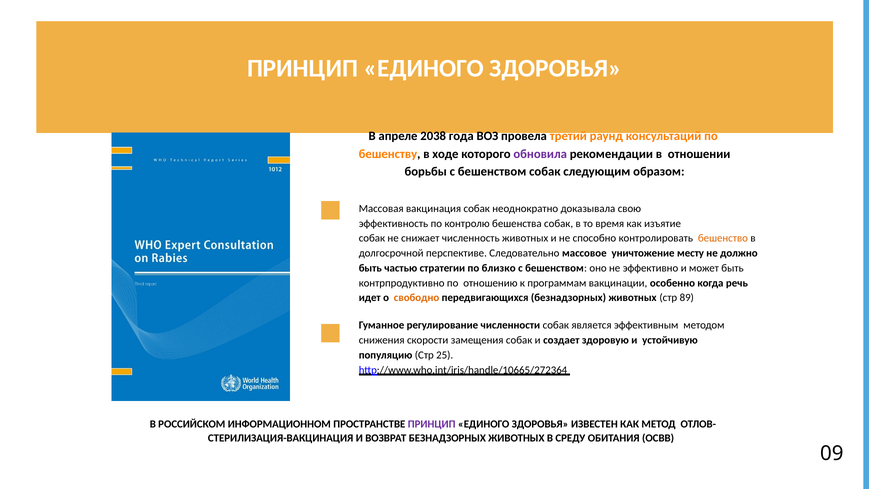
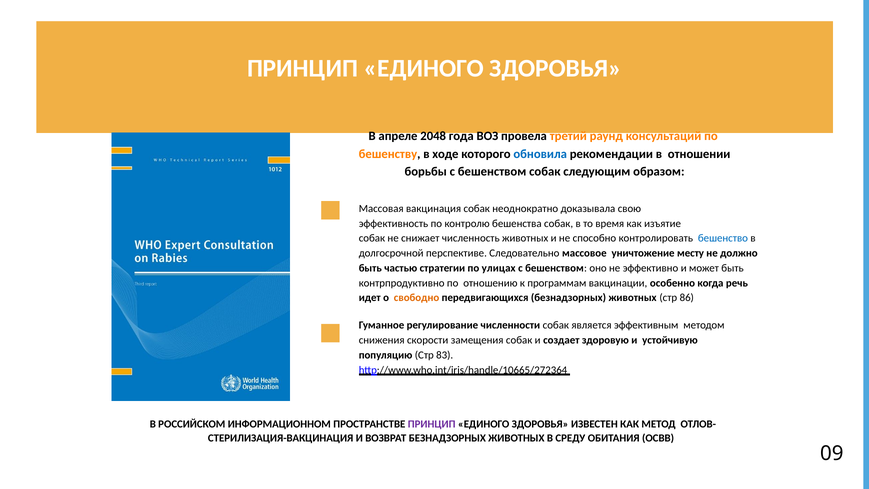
2038: 2038 -> 2048 (433, 136)
обновила colour: purple -> blue (540, 154)
бешенство colour: orange -> blue (723, 238)
близко: близко -> улицах (499, 268)
89: 89 -> 86 (687, 298)
25: 25 -> 83 (445, 355)
